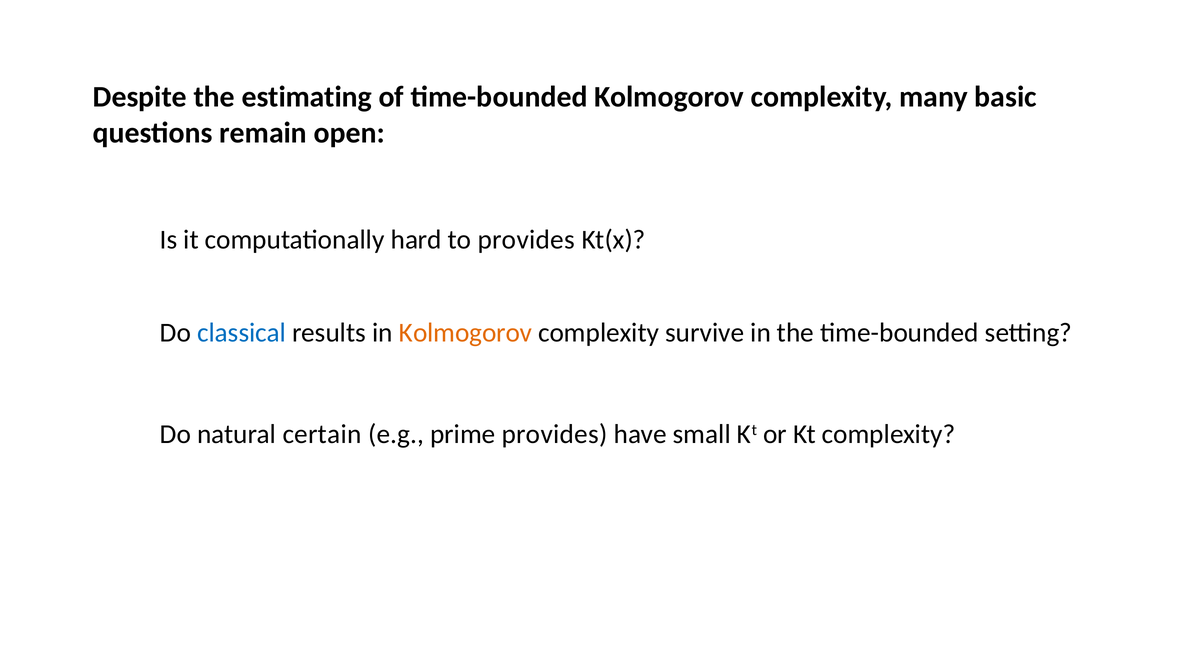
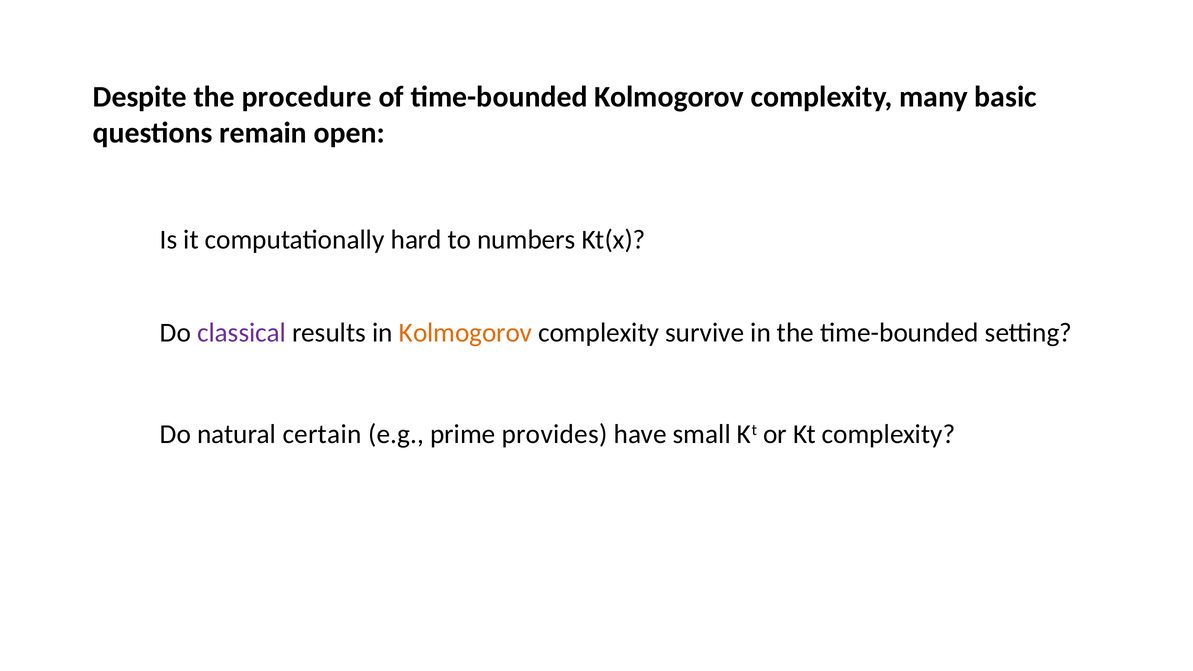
estimating: estimating -> procedure (307, 97)
to provides: provides -> numbers (526, 240)
classical colour: blue -> purple (242, 333)
